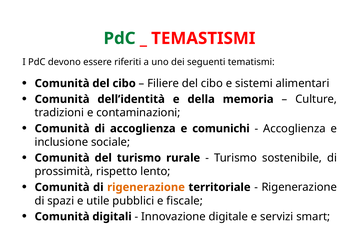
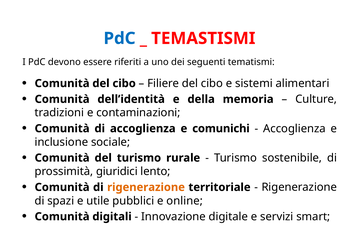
PdC colour: green -> blue (120, 38)
rispetto: rispetto -> giuridici (117, 171)
fiscale: fiscale -> online (185, 200)
